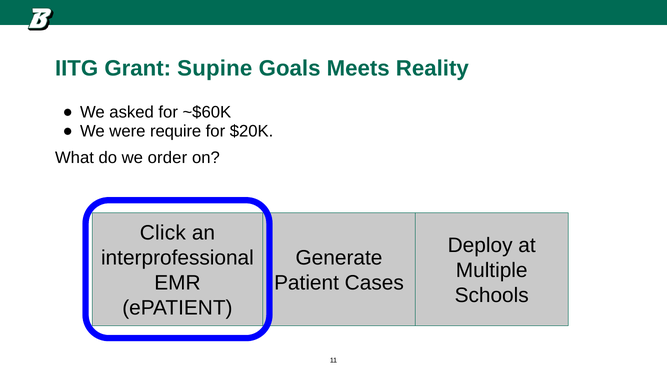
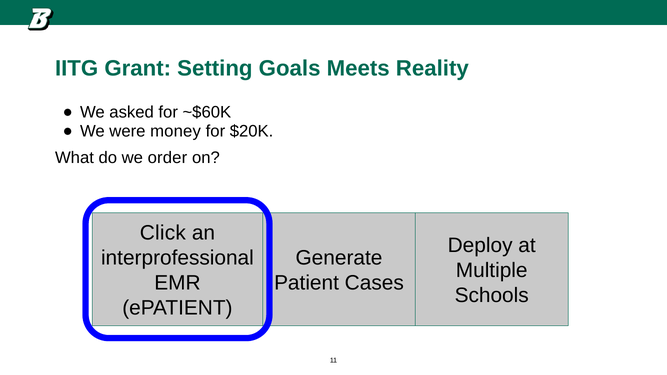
Supine: Supine -> Setting (215, 69)
require: require -> money (176, 131)
